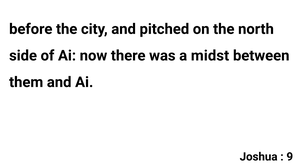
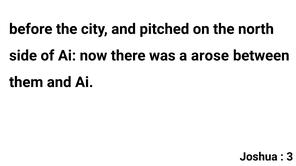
midst: midst -> arose (210, 56)
9: 9 -> 3 (290, 157)
